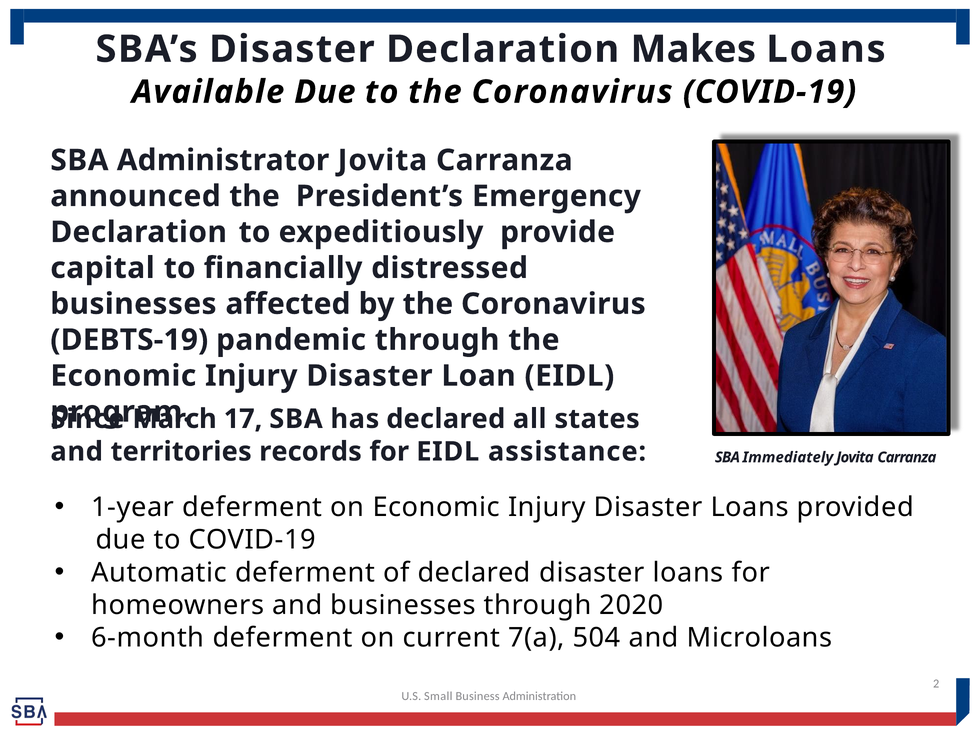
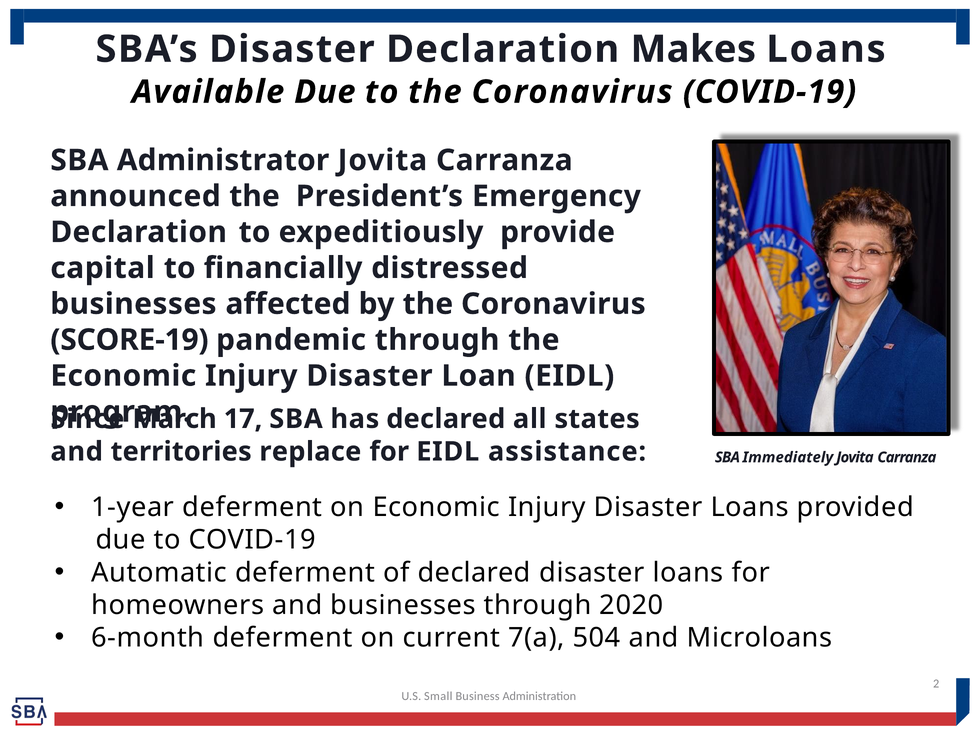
DEBTS-19: DEBTS-19 -> SCORE-19 (129, 340)
records: records -> replace (310, 452)
